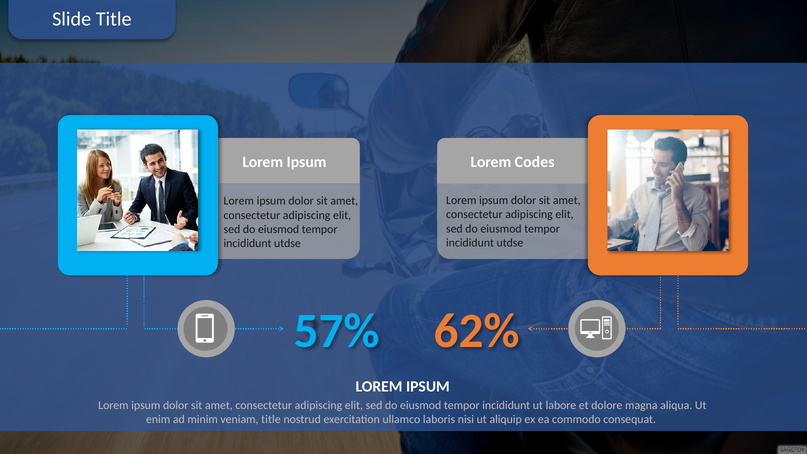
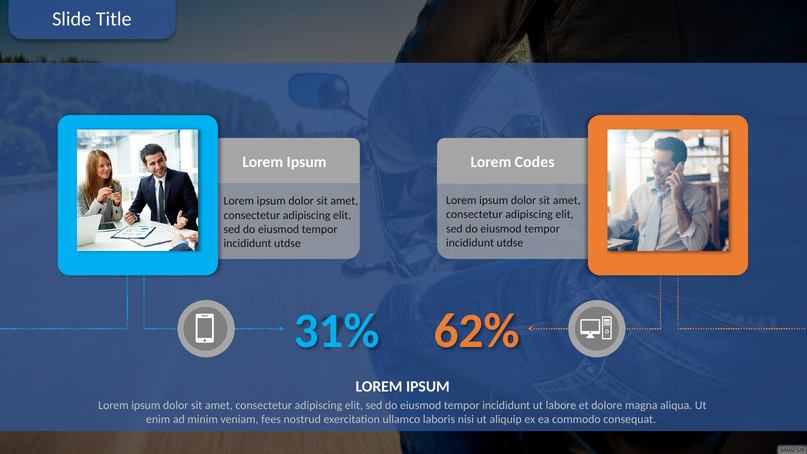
57%: 57% -> 31% (337, 331)
veniam title: title -> fees (271, 419)
